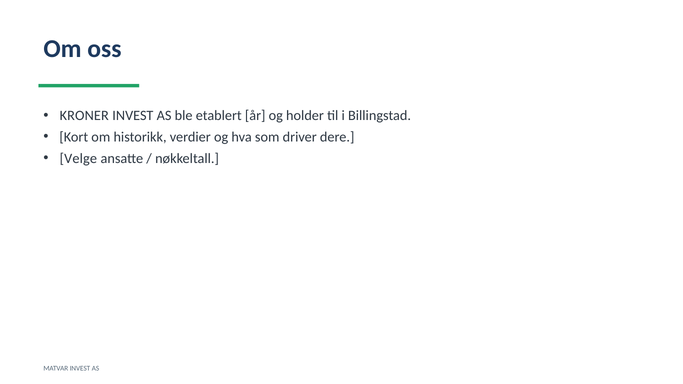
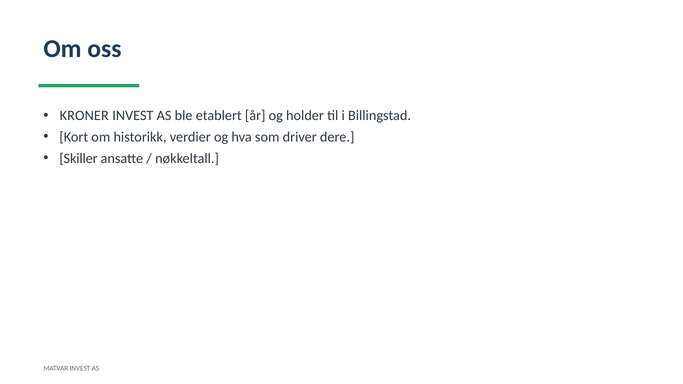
Velge: Velge -> Skiller (78, 158)
